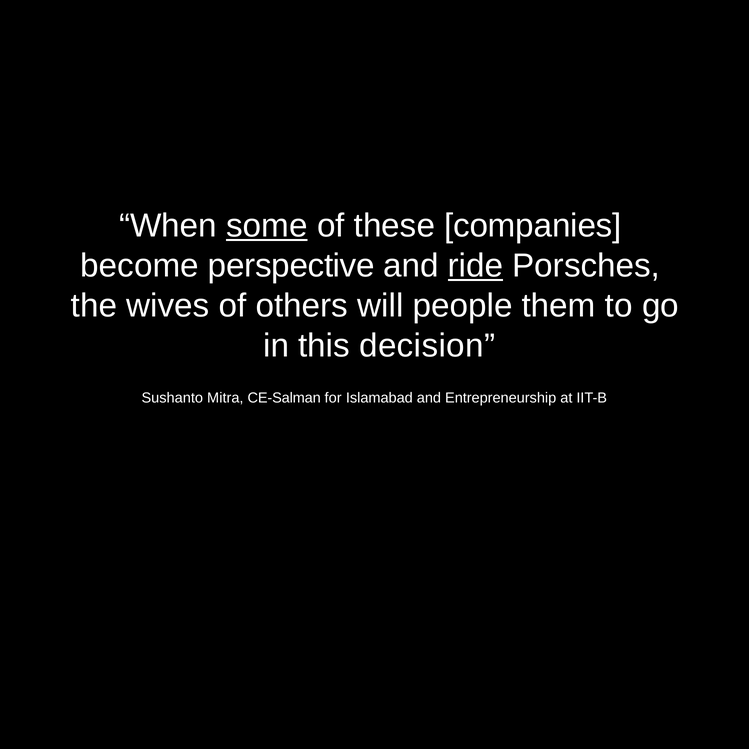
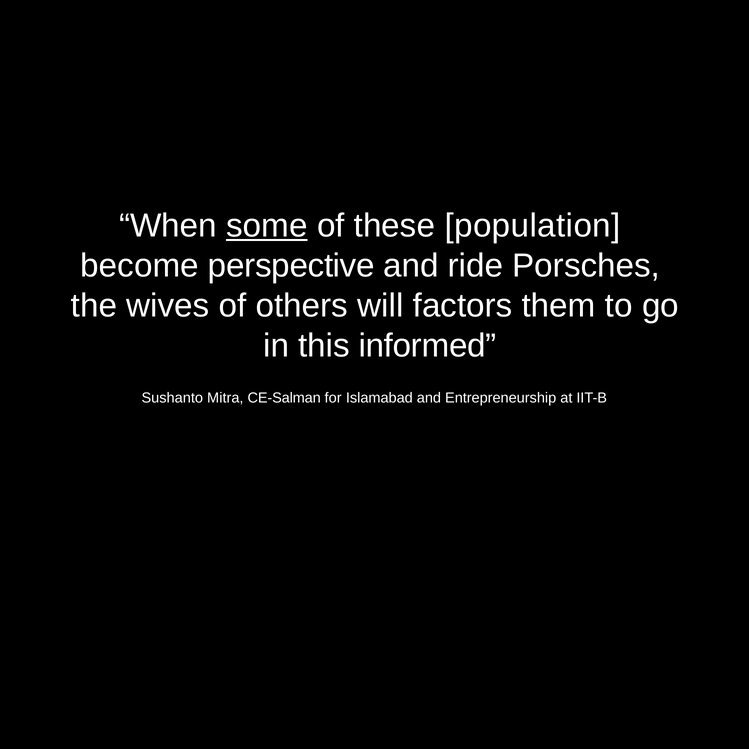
companies: companies -> population (533, 226)
ride underline: present -> none (476, 266)
people: people -> factors (463, 306)
decision: decision -> informed (428, 346)
